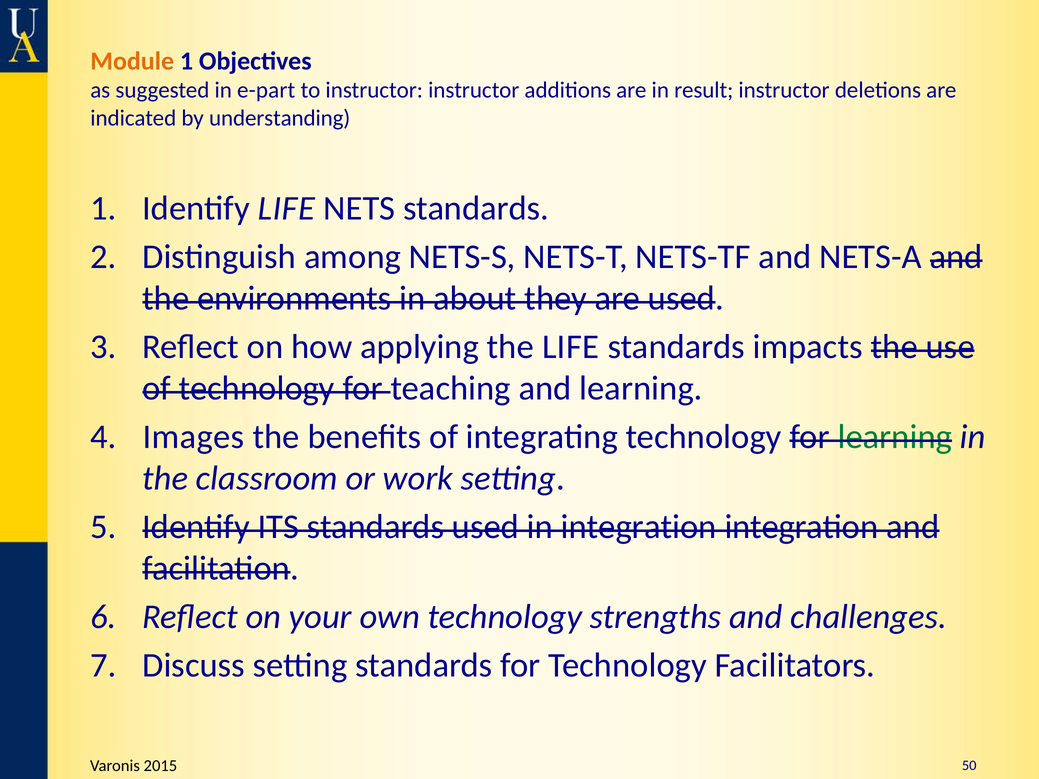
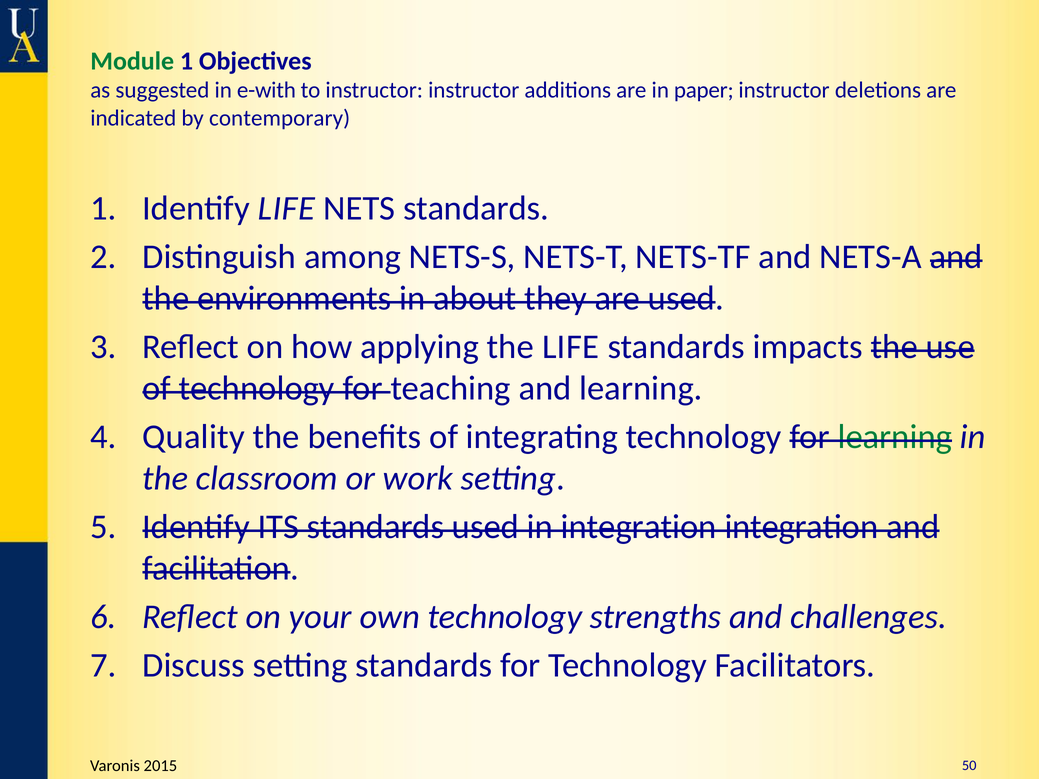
Module colour: orange -> green (132, 61)
e-part: e-part -> e-with (266, 90)
result: result -> paper (704, 90)
understanding: understanding -> contemporary (280, 118)
Images: Images -> Quality (193, 437)
